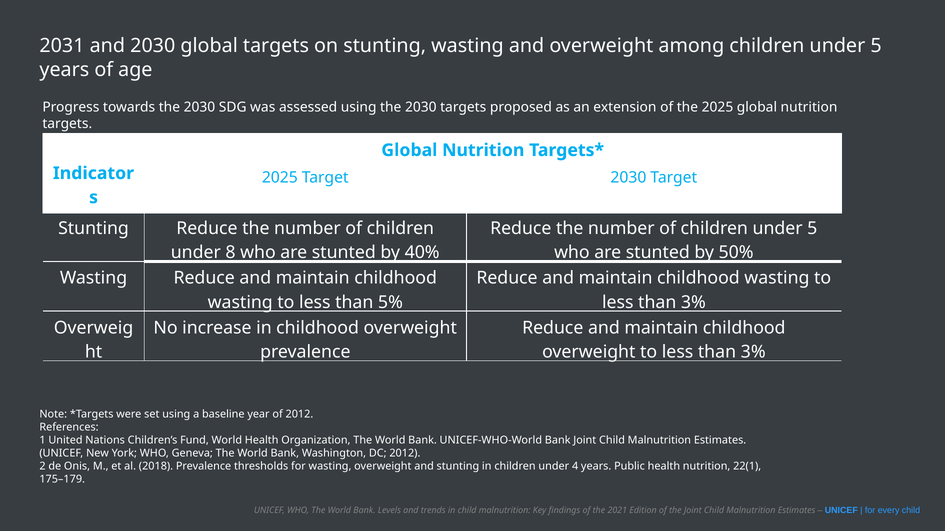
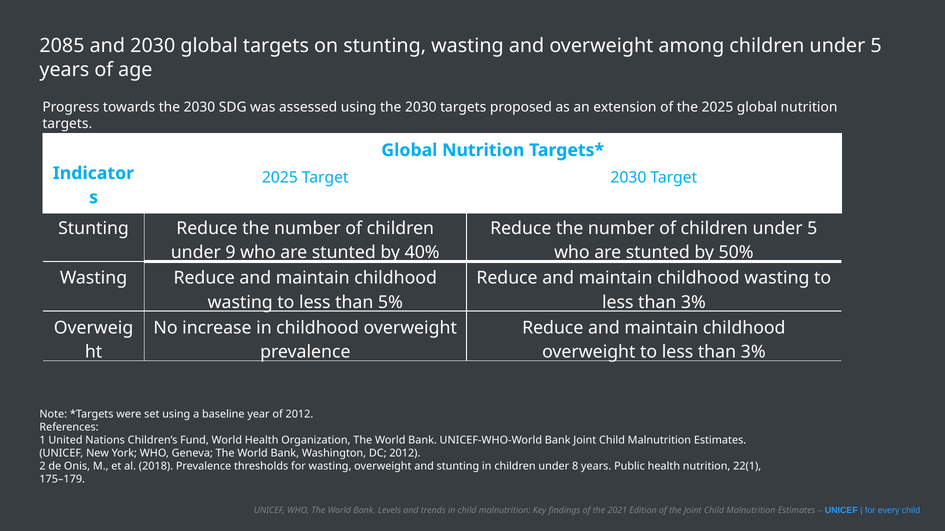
2031: 2031 -> 2085 (62, 46)
8: 8 -> 9 (231, 253)
4: 4 -> 8 (575, 467)
